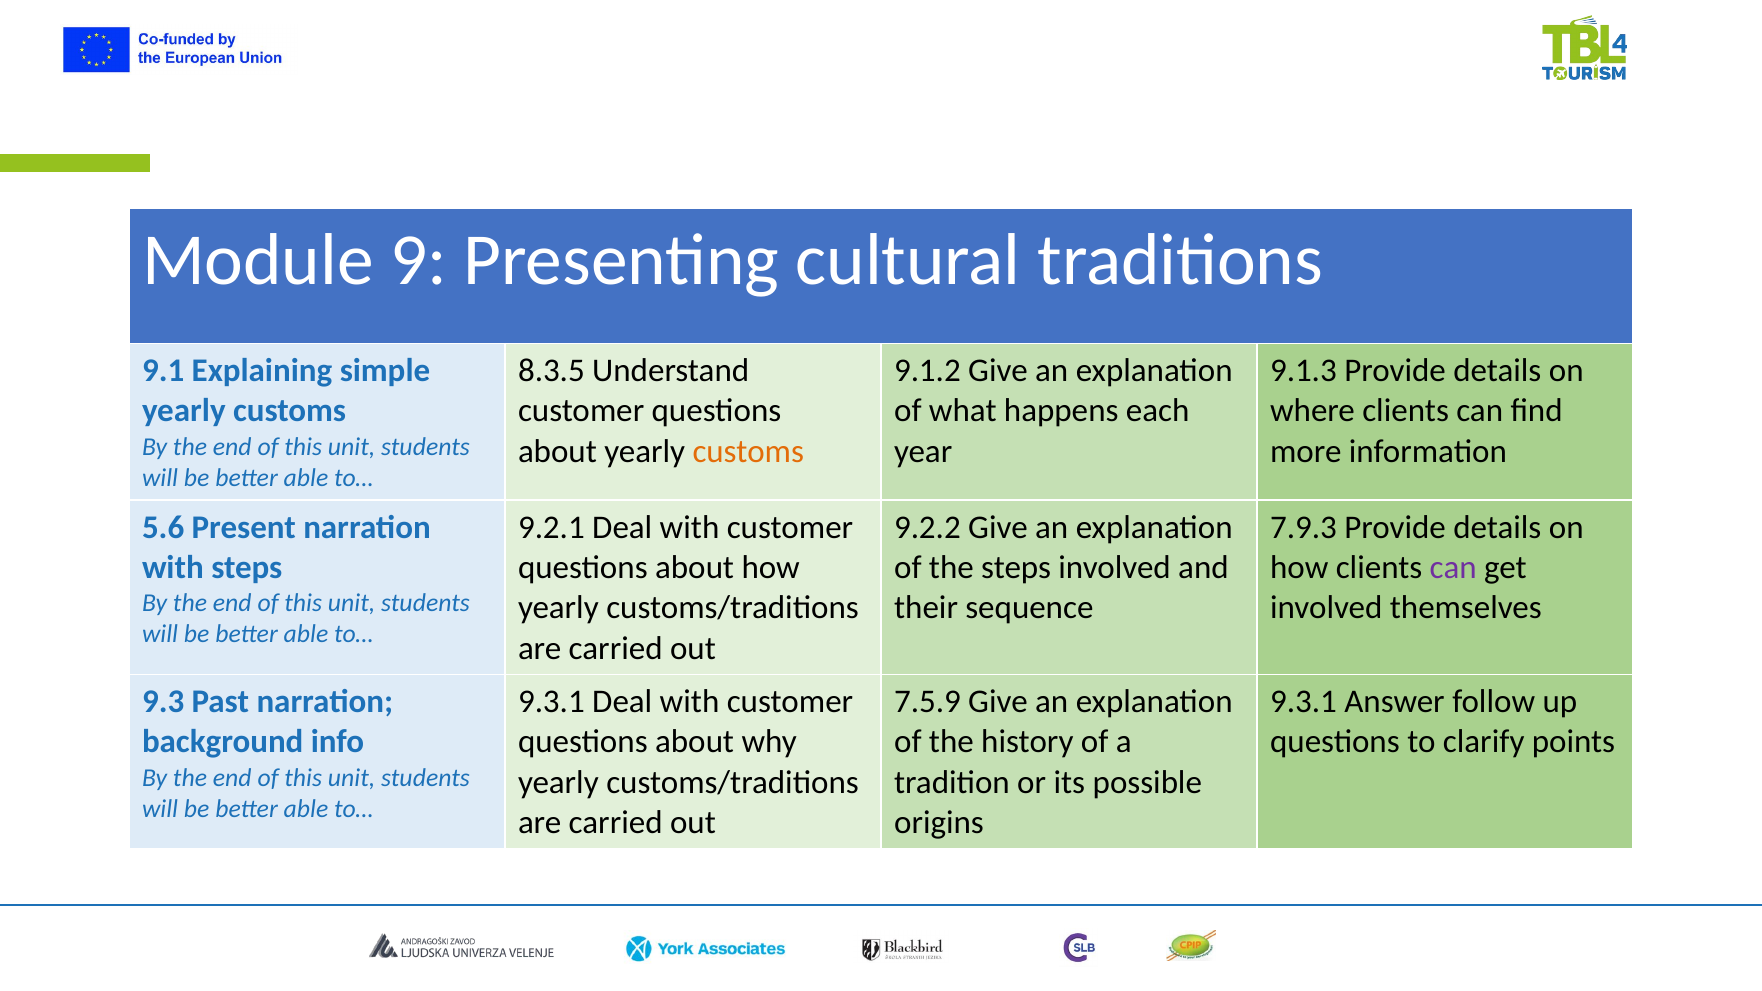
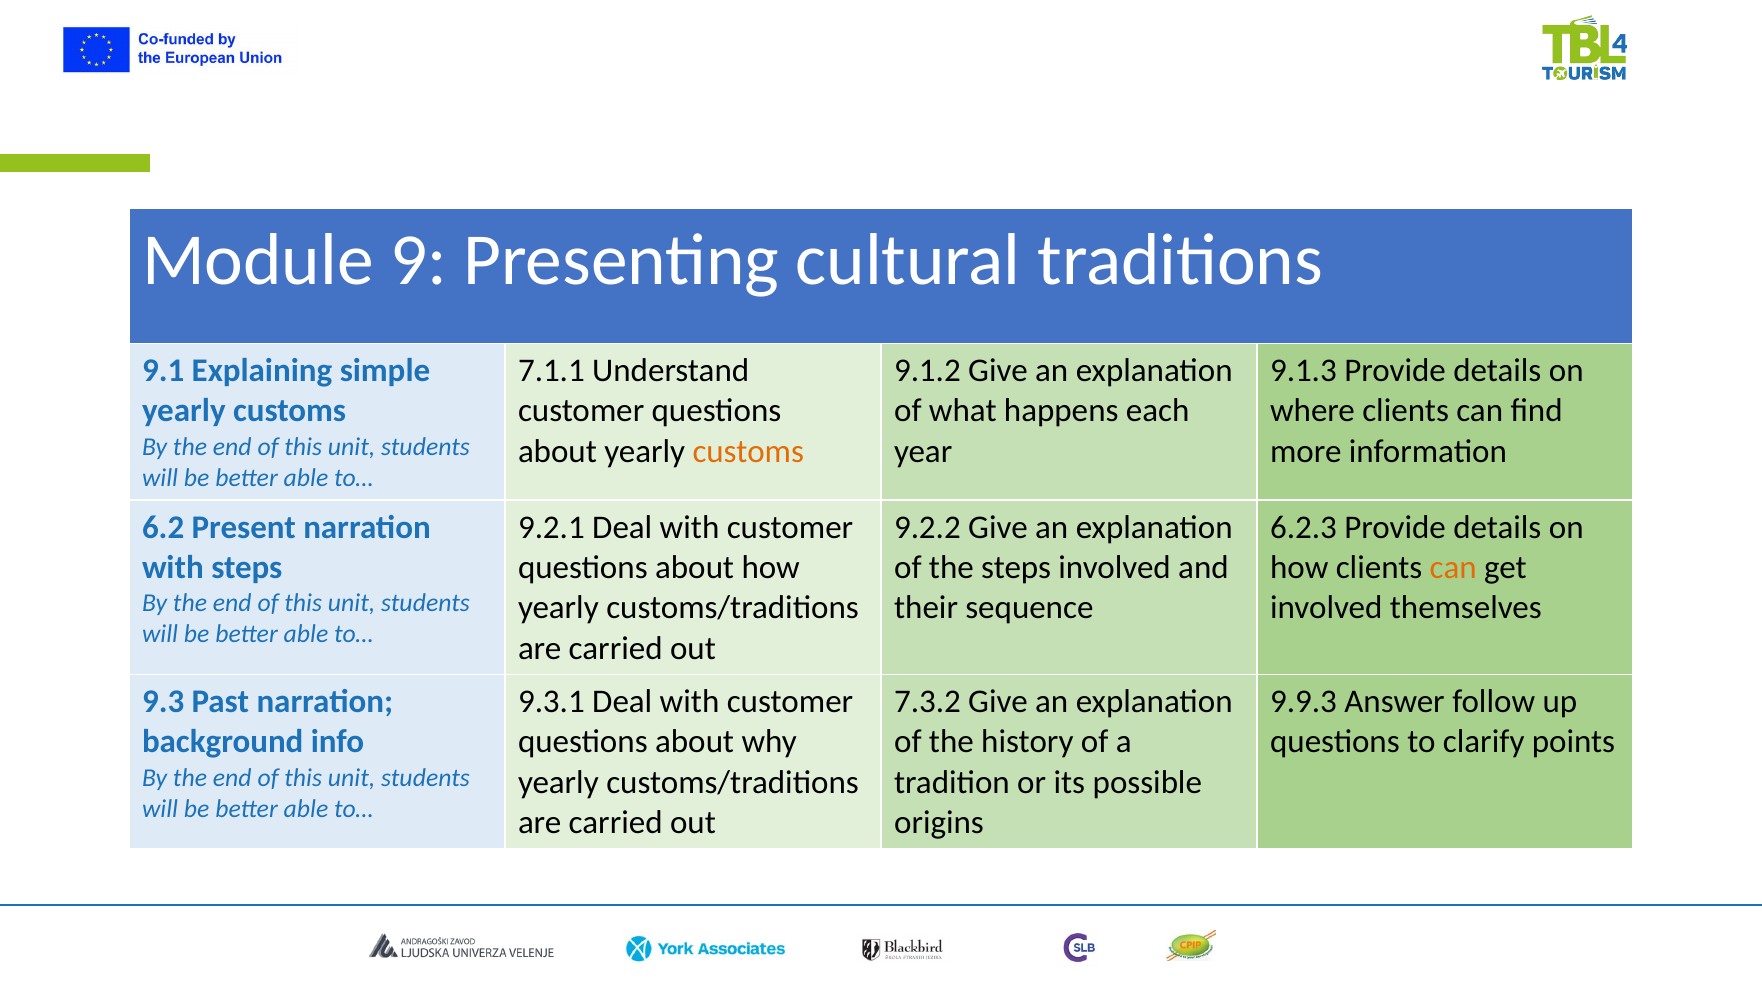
8.3.5: 8.3.5 -> 7.1.1 (551, 371)
5.6: 5.6 -> 6.2 (163, 527)
7.9.3: 7.9.3 -> 6.2.3 (1304, 527)
can colour: purple -> orange (1453, 568)
7.5.9: 7.5.9 -> 7.3.2 (927, 702)
9.3.1: 9.3.1 -> 9.9.3 (1304, 702)
